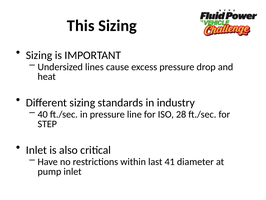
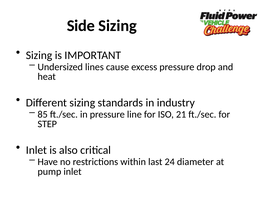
This: This -> Side (81, 26)
40: 40 -> 85 (43, 114)
28: 28 -> 21 (181, 114)
41: 41 -> 24 (170, 161)
